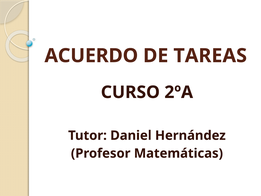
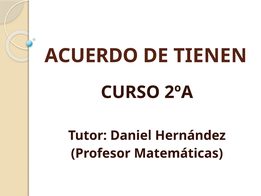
TAREAS: TAREAS -> TIENEN (210, 56)
